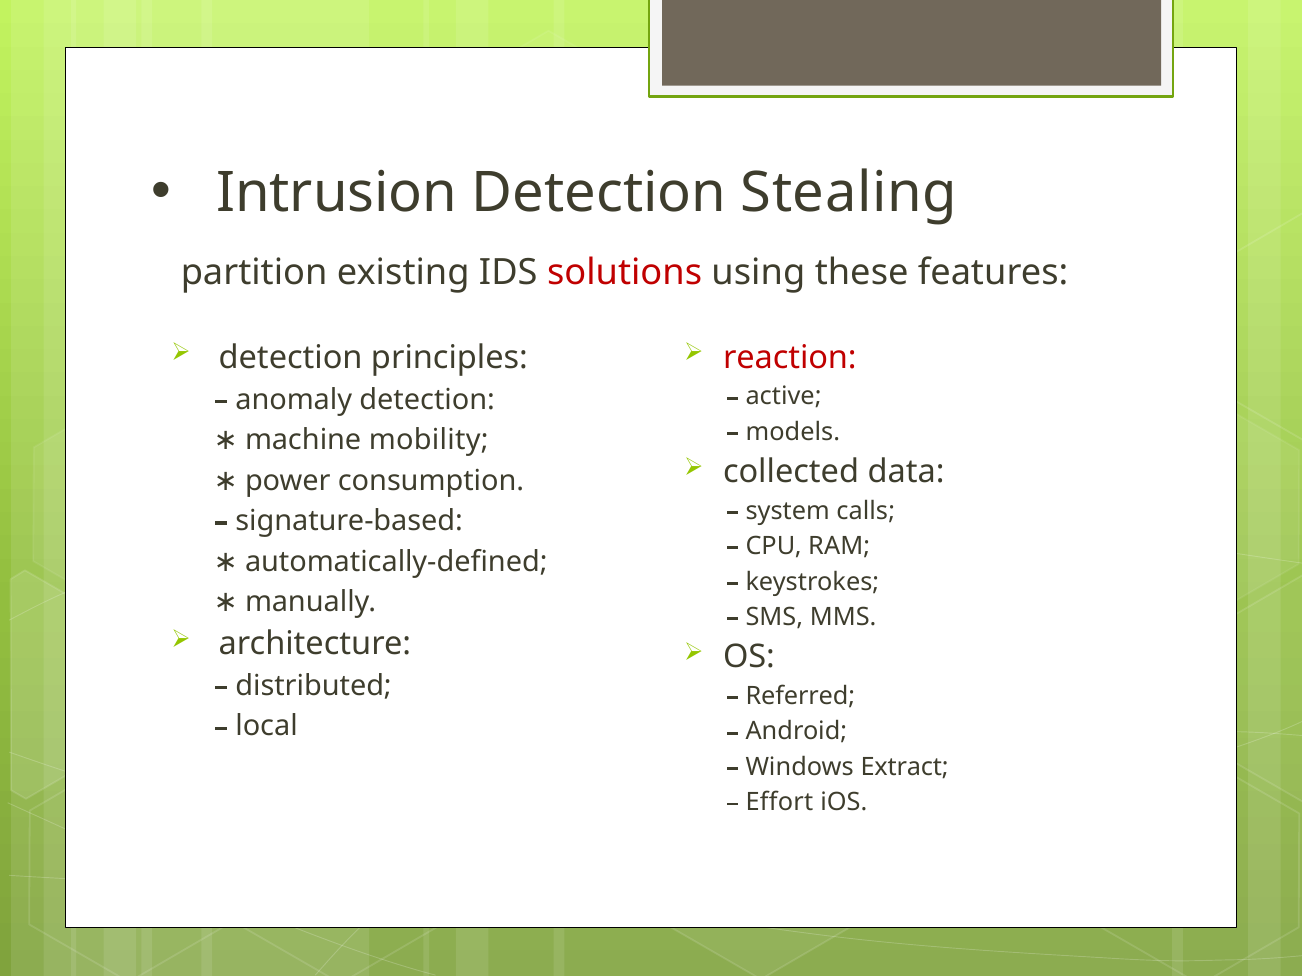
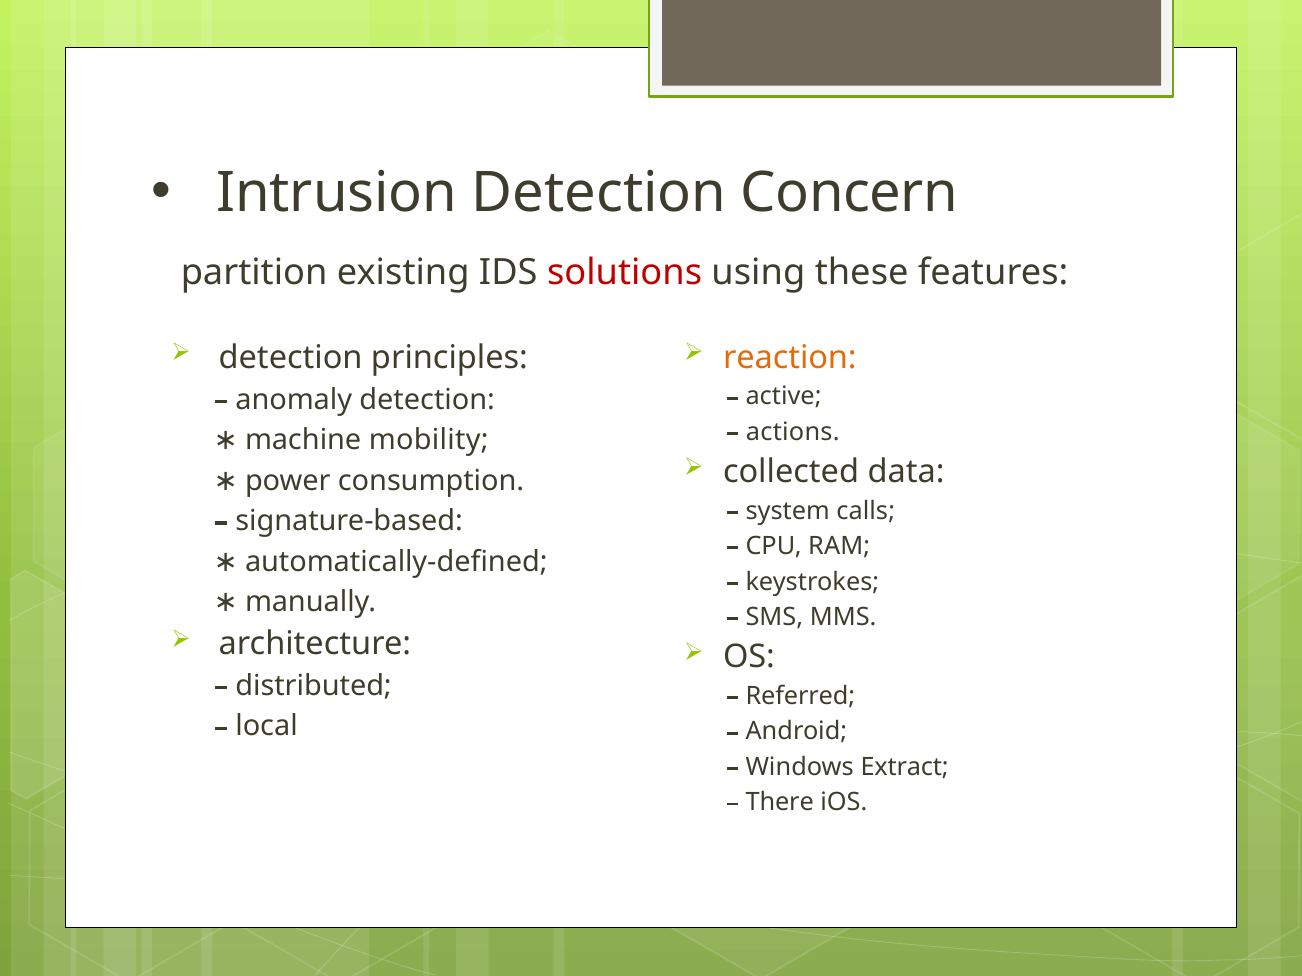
Stealing: Stealing -> Concern (849, 193)
reaction colour: red -> orange (790, 358)
models: models -> actions (793, 432)
Effort: Effort -> There (780, 803)
